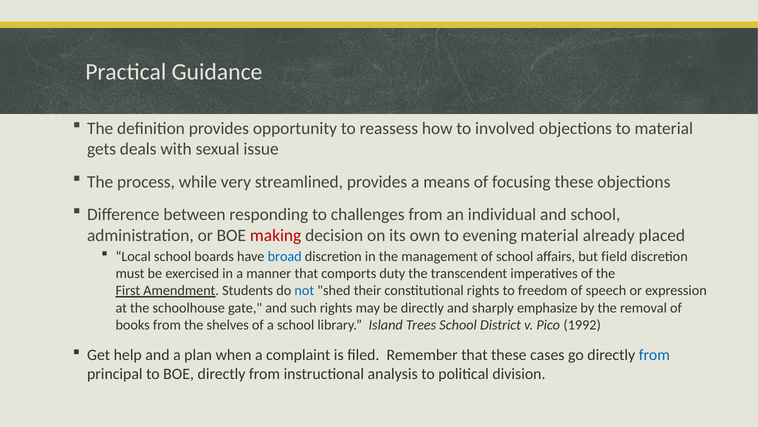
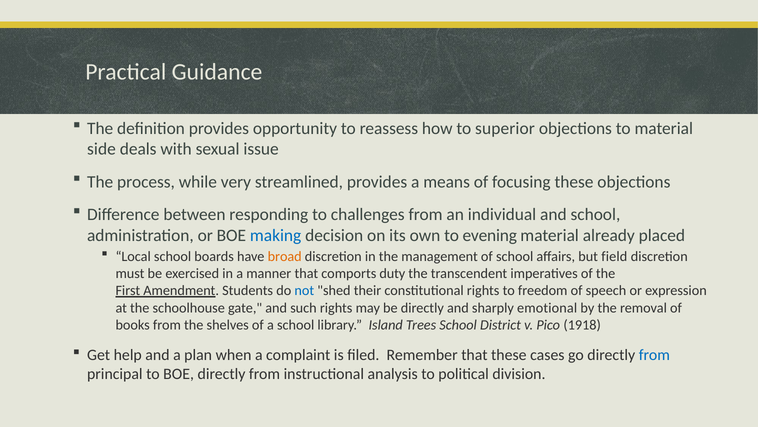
involved: involved -> superior (505, 128)
gets: gets -> side (101, 149)
making colour: red -> blue (276, 235)
broad colour: blue -> orange (285, 256)
emphasize: emphasize -> emotional (547, 308)
1992: 1992 -> 1918 (582, 325)
